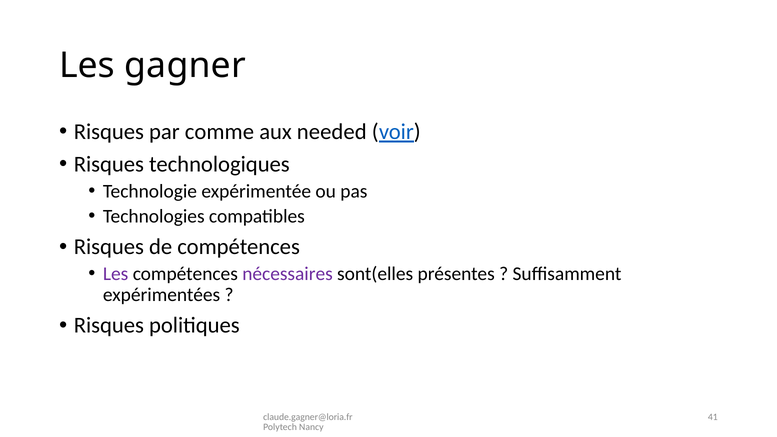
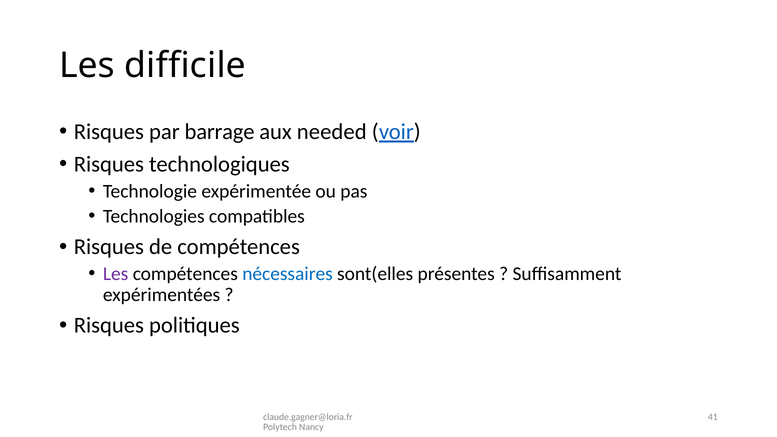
gagner: gagner -> difficile (185, 65)
comme: comme -> barrage (220, 132)
nécessaires colour: purple -> blue (288, 274)
